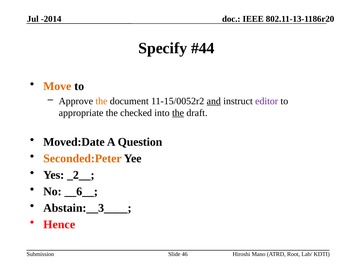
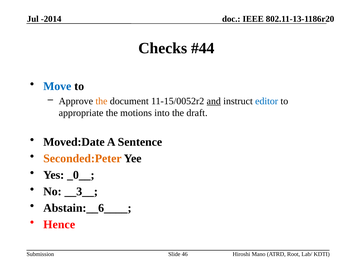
Specify: Specify -> Checks (163, 48)
Move colour: orange -> blue (57, 86)
editor colour: purple -> blue (267, 101)
checked: checked -> motions (136, 113)
the underline: present -> none (178, 113)
Question: Question -> Sentence (140, 142)
_2__: _2__ -> _0__ (81, 175)
__6__: __6__ -> __3__ (81, 191)
Abstain:__3____: Abstain:__3____ -> Abstain:__6____ (87, 208)
